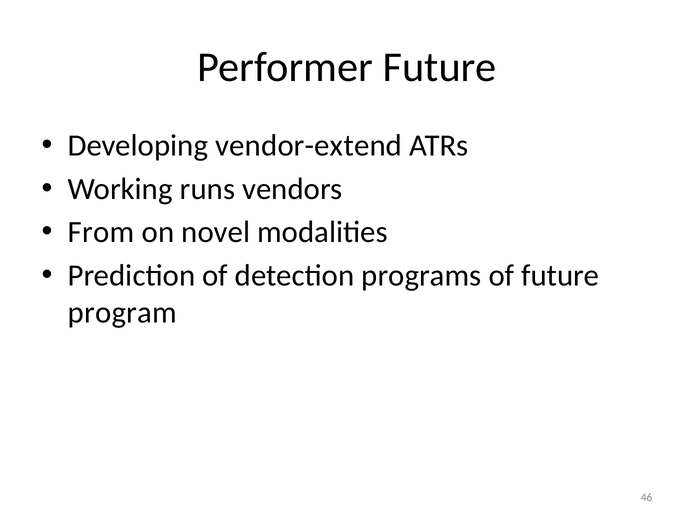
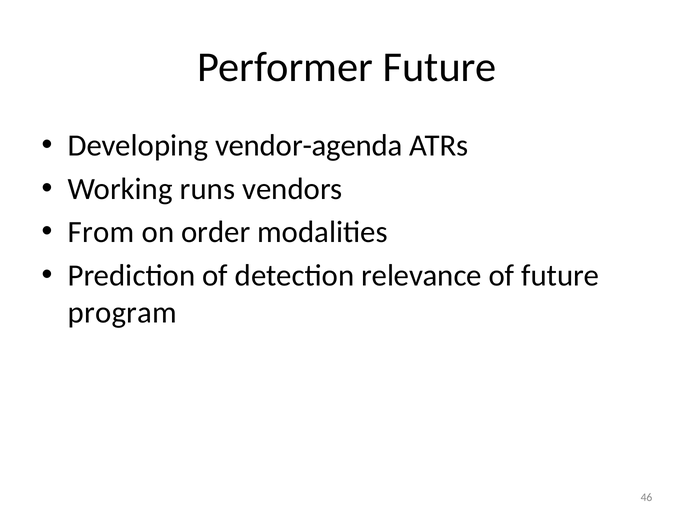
vendor-extend: vendor-extend -> vendor-agenda (309, 146)
novel: novel -> order (216, 232)
programs: programs -> relevance (421, 275)
